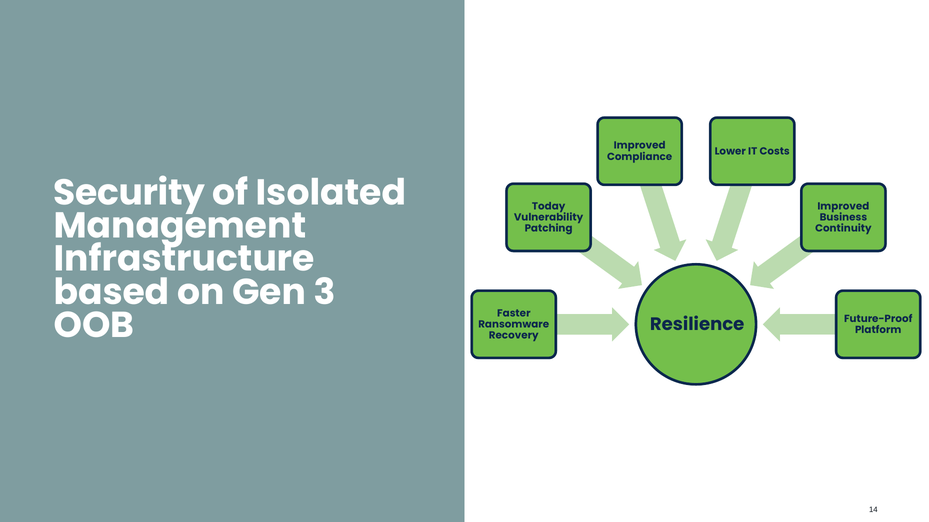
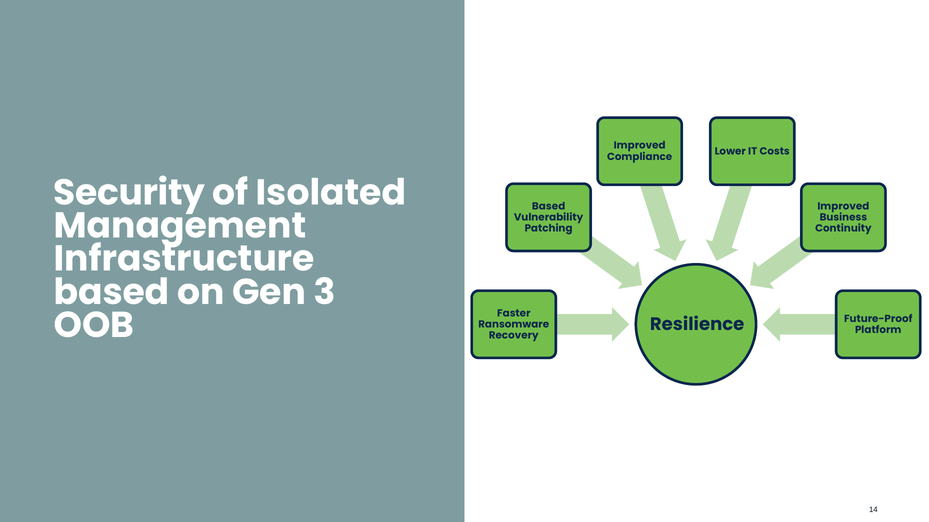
Today: Today -> Based (549, 206)
